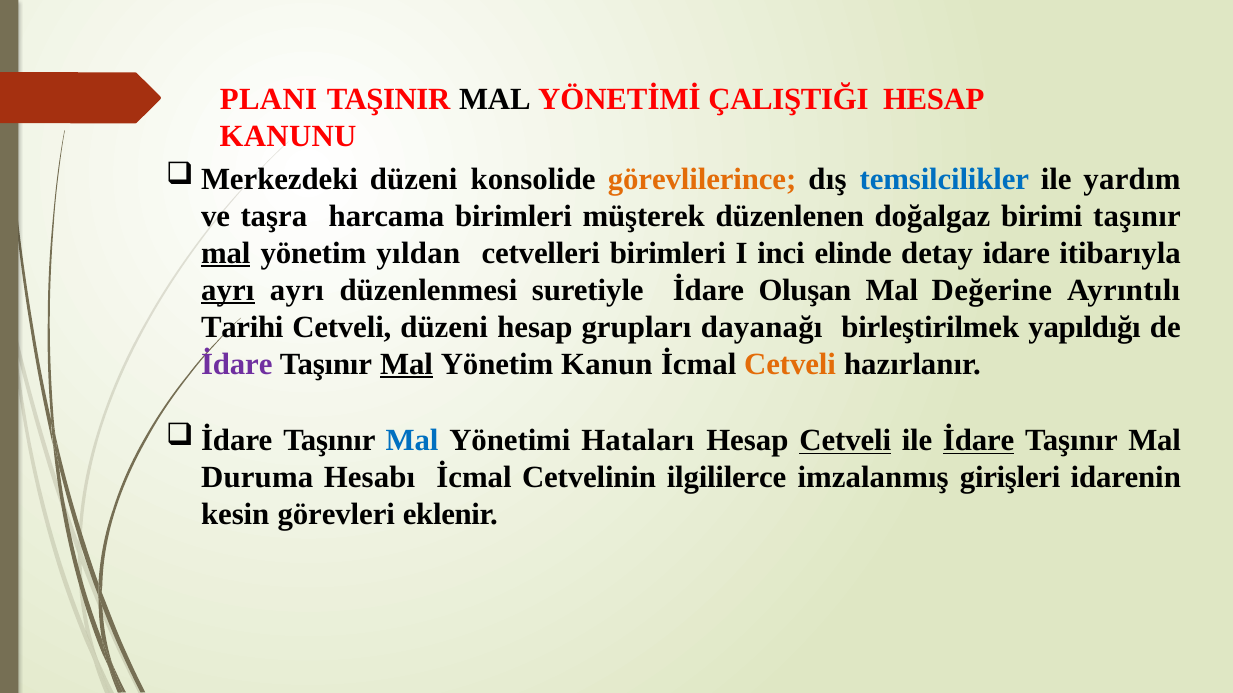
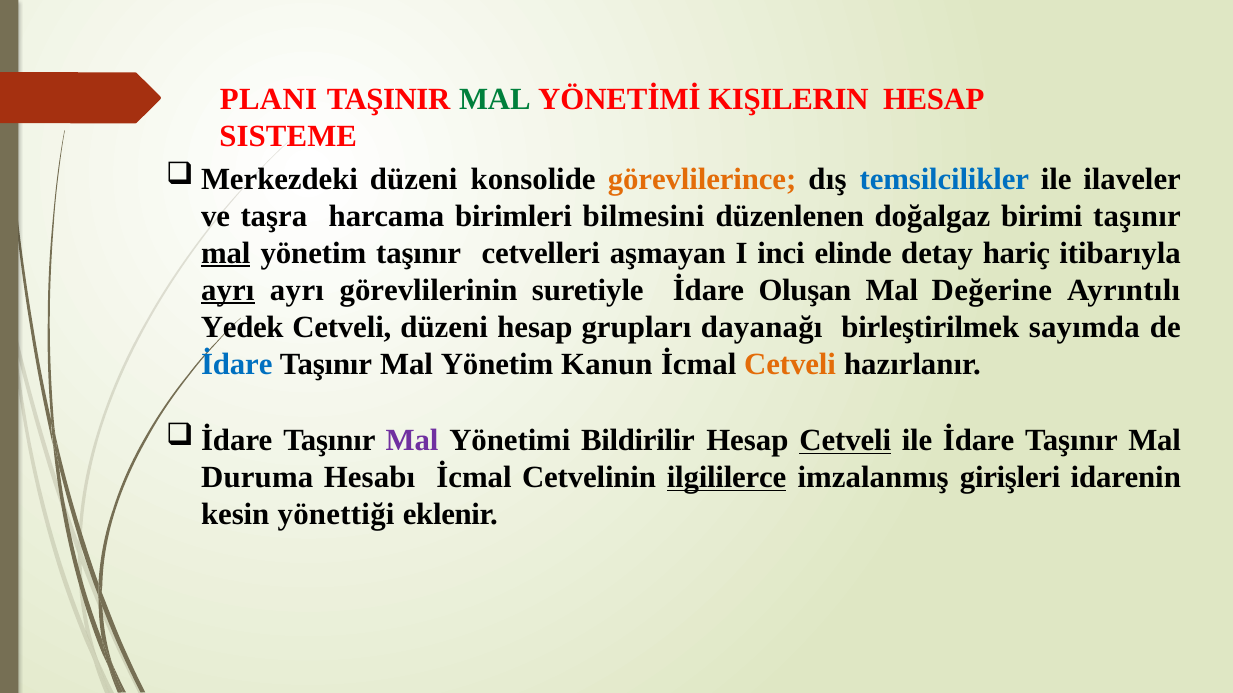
MAL colour: black -> green (495, 99)
ÇALIŞTIĞI: ÇALIŞTIĞI -> KIŞILERIN (788, 99)
KANUNU: KANUNU -> SISTEME (288, 137)
yardım: yardım -> ilaveler (1132, 179)
müşterek: müşterek -> bilmesini (644, 216)
yönetim yıldan: yıldan -> taşınır (419, 253)
cetvelleri birimleri: birimleri -> aşmayan (668, 253)
idare: idare -> hariç (1016, 253)
düzenlenmesi: düzenlenmesi -> görevlilerinin (429, 290)
Tarihi: Tarihi -> Yedek (242, 327)
yapıldığı: yapıldığı -> sayımda (1084, 327)
İdare colour: purple -> blue (237, 364)
Mal underline: present -> none (406, 364)
Mal colour: blue -> purple (412, 441)
Hataları: Hataları -> Bildirilir (638, 441)
İdare underline: present -> none (979, 441)
ilgililerce underline: none -> present (727, 478)
görevleri: görevleri -> yönettiği (336, 515)
